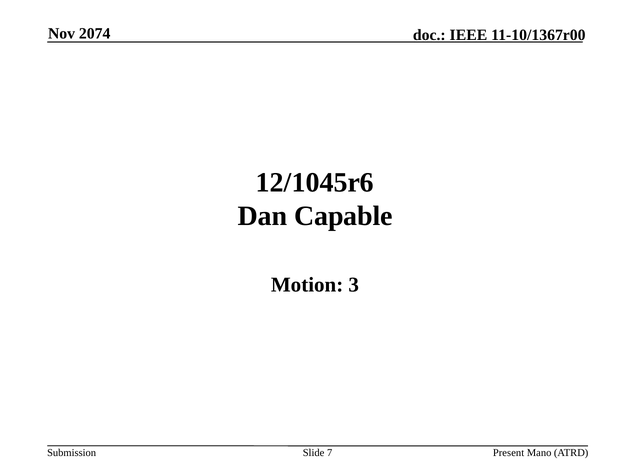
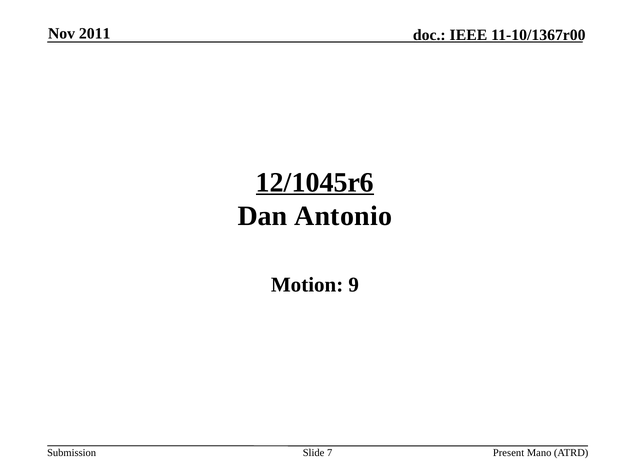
2074: 2074 -> 2011 (95, 33)
12/1045r6 underline: none -> present (315, 183)
Capable: Capable -> Antonio (343, 216)
3: 3 -> 9 (354, 285)
